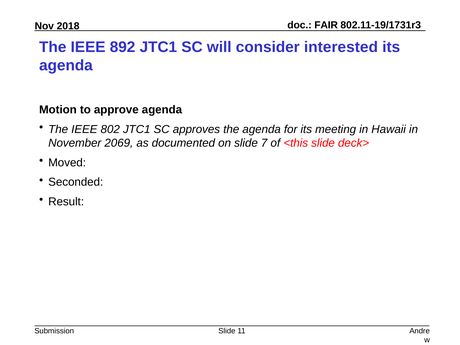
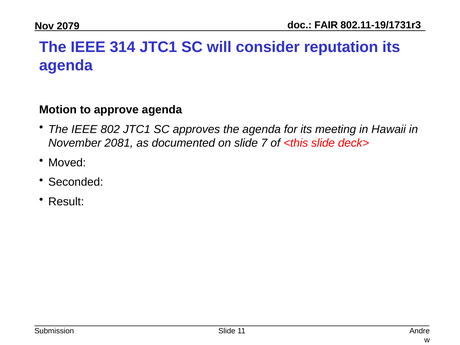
2018: 2018 -> 2079 (68, 26)
892: 892 -> 314 (123, 47)
interested: interested -> reputation (341, 47)
2069: 2069 -> 2081 (119, 143)
